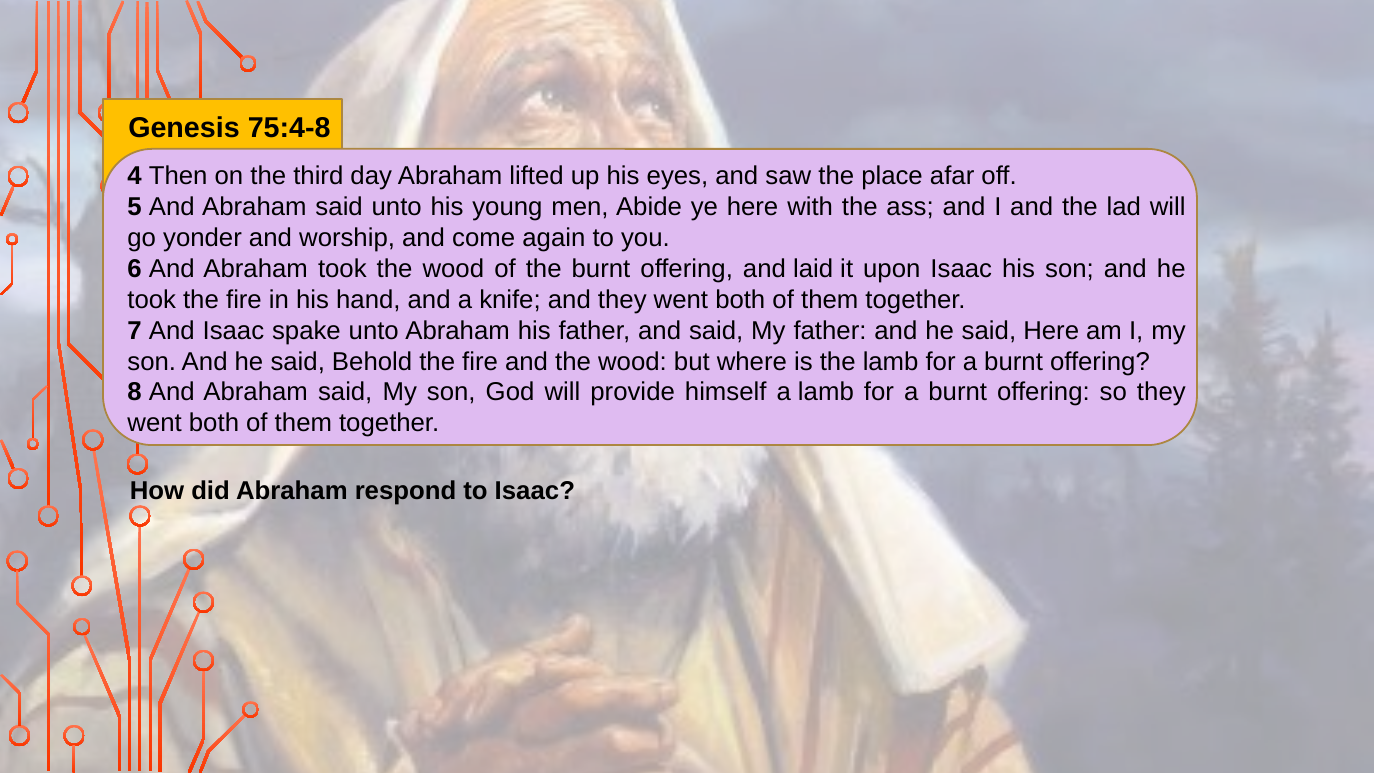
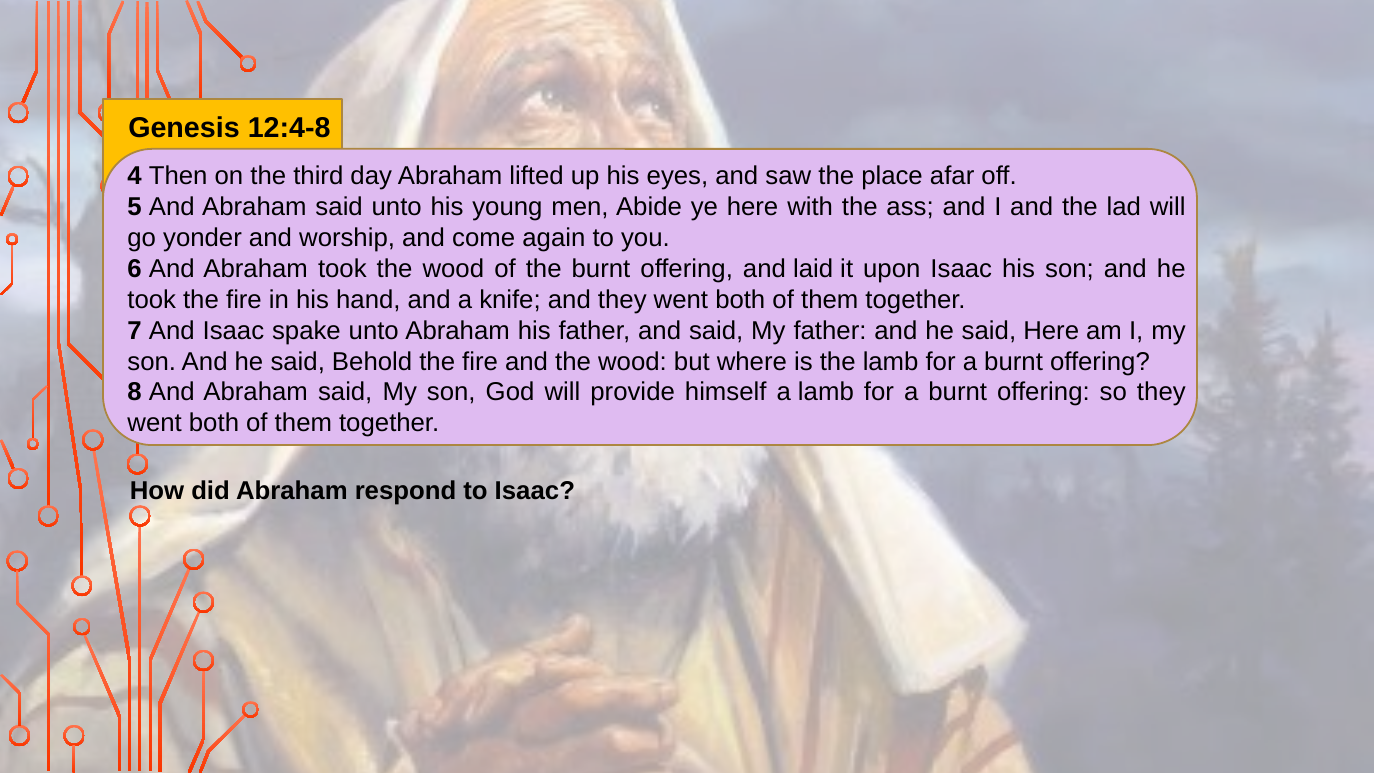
75:4-8: 75:4-8 -> 12:4-8 (289, 128)
